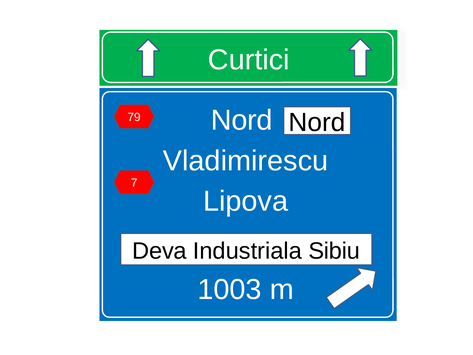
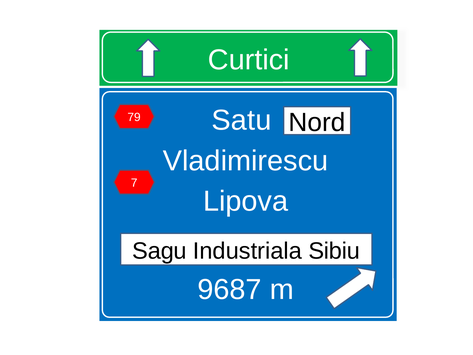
Nord: Nord -> Satu (241, 120)
Deva: Deva -> Sagu (160, 251)
1003: 1003 -> 9687 (230, 289)
